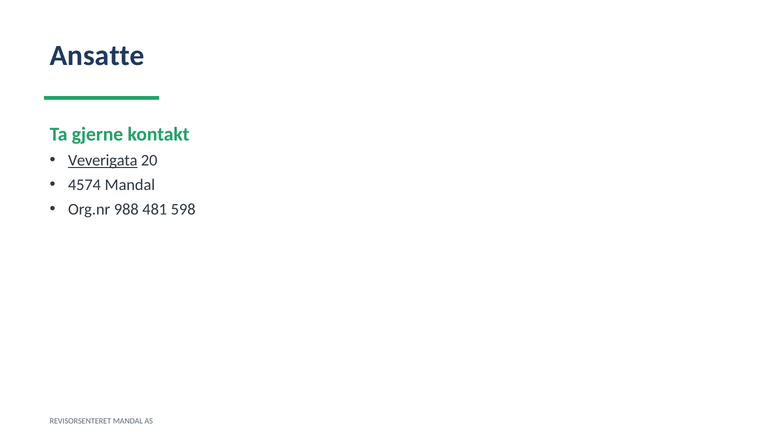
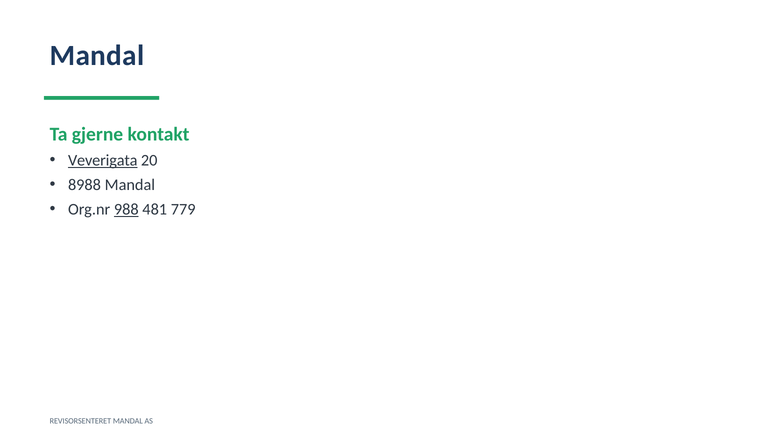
Ansatte: Ansatte -> Mandal (97, 56)
4574: 4574 -> 8988 (84, 185)
988 underline: none -> present (126, 209)
598: 598 -> 779 (183, 209)
